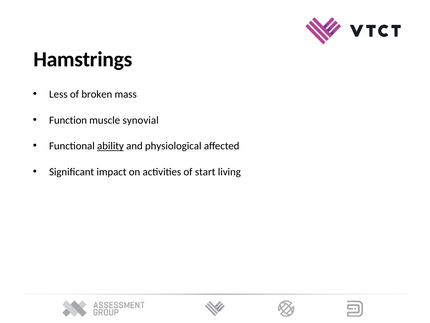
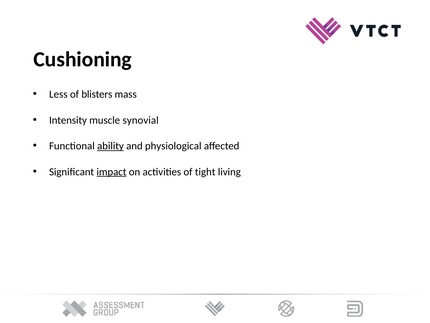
Hamstrings: Hamstrings -> Cushioning (83, 59)
broken: broken -> blisters (97, 94)
Function: Function -> Intensity (68, 120)
impact underline: none -> present (111, 172)
start: start -> tight (205, 172)
